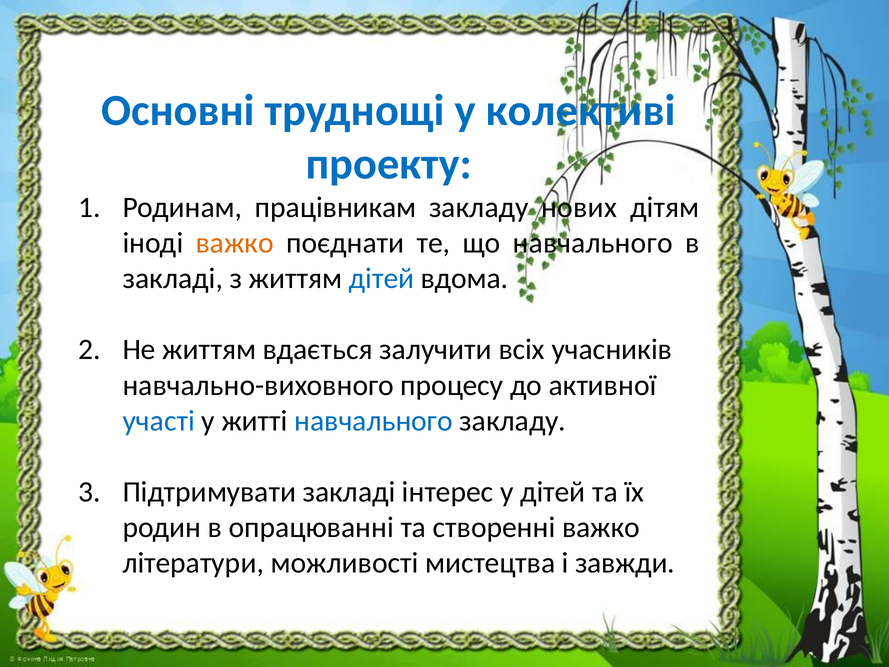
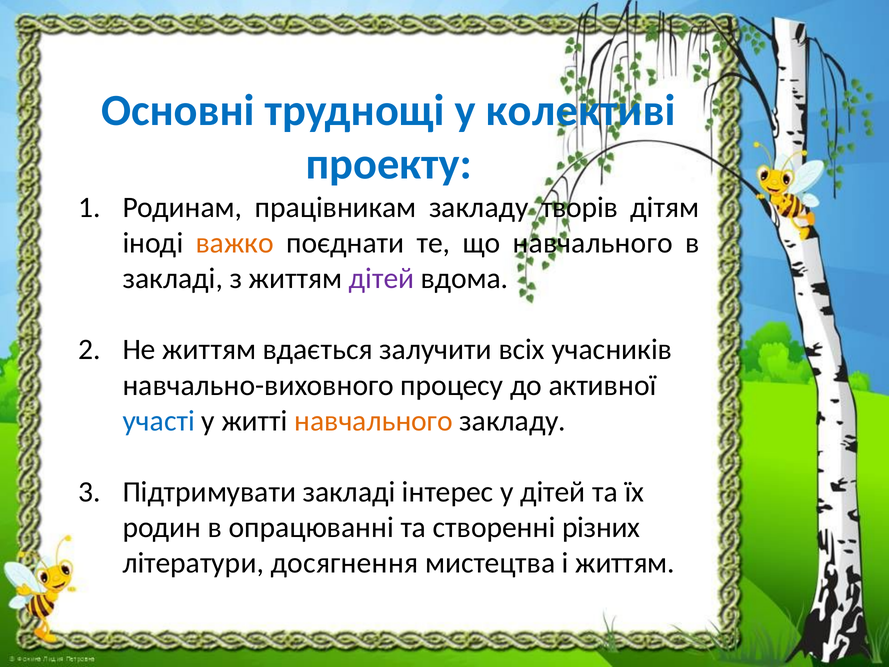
нових: нових -> творів (579, 207)
дітей colour: blue -> purple (382, 278)
навчального colour: blue -> orange (374, 421)
створенні важко: важко -> різних (601, 527)
можливості: можливості -> досягнення (344, 563)
і завжди: завжди -> життям (625, 563)
